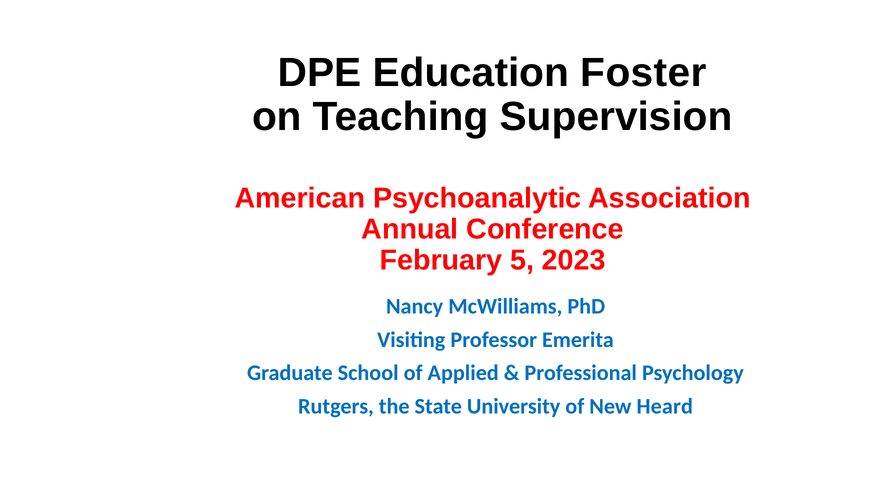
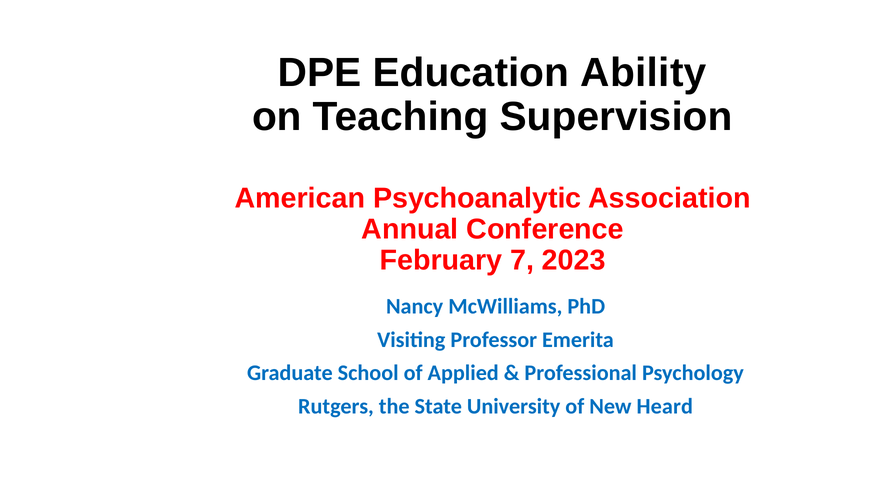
Foster: Foster -> Ability (643, 73)
5: 5 -> 7 (522, 260)
